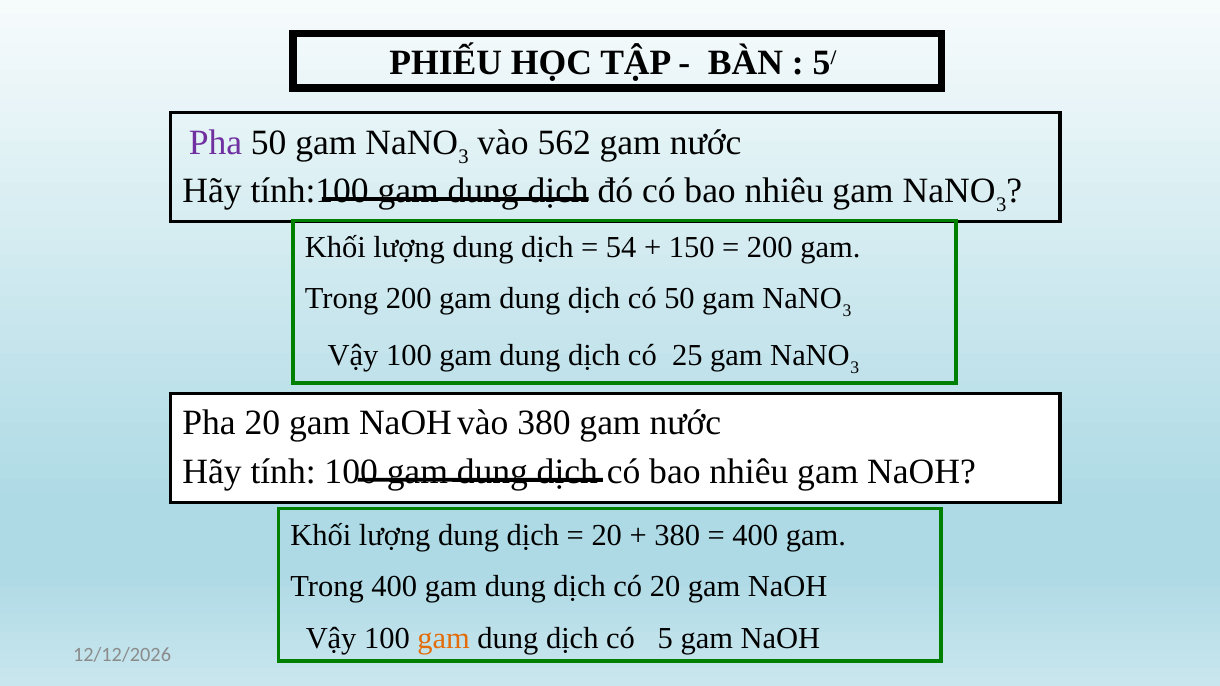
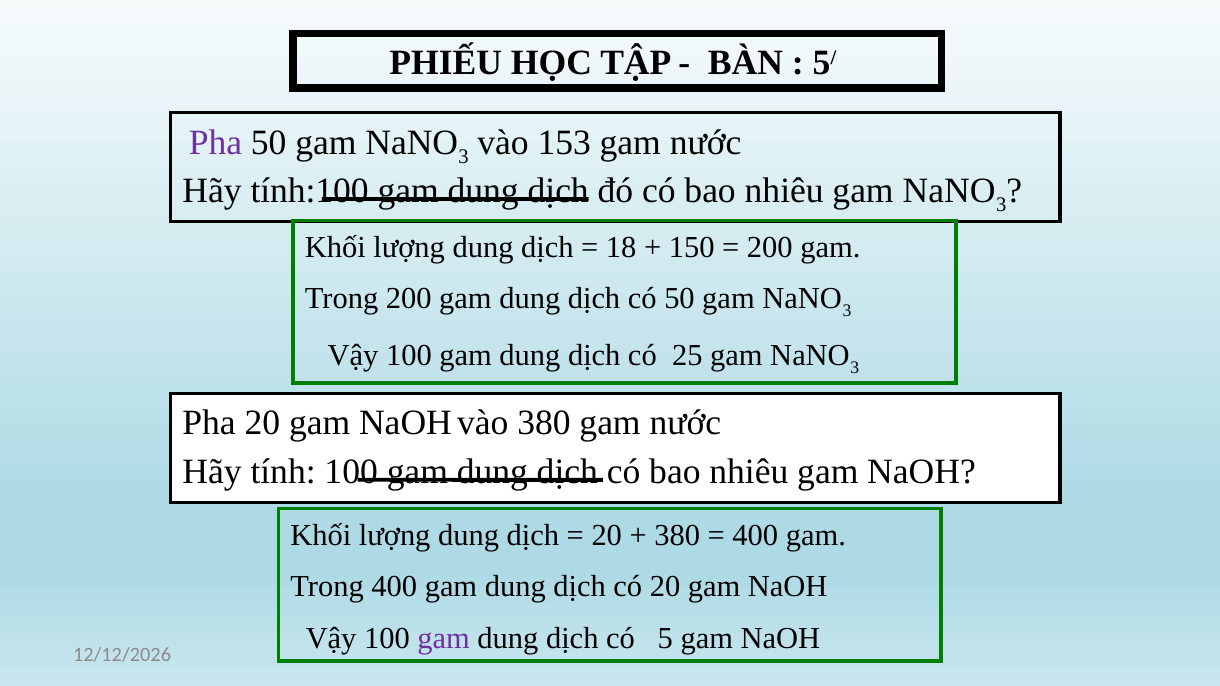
562: 562 -> 153 (564, 142)
54: 54 -> 18 (621, 247)
gam colour: orange -> purple (444, 639)
